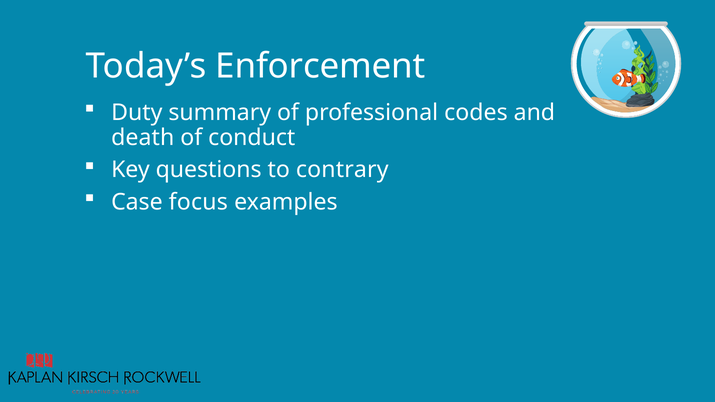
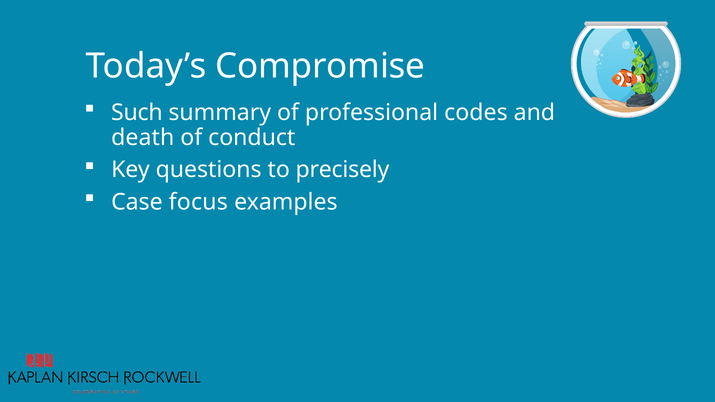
Enforcement: Enforcement -> Compromise (320, 66)
Duty: Duty -> Such (137, 113)
contrary: contrary -> precisely (342, 170)
